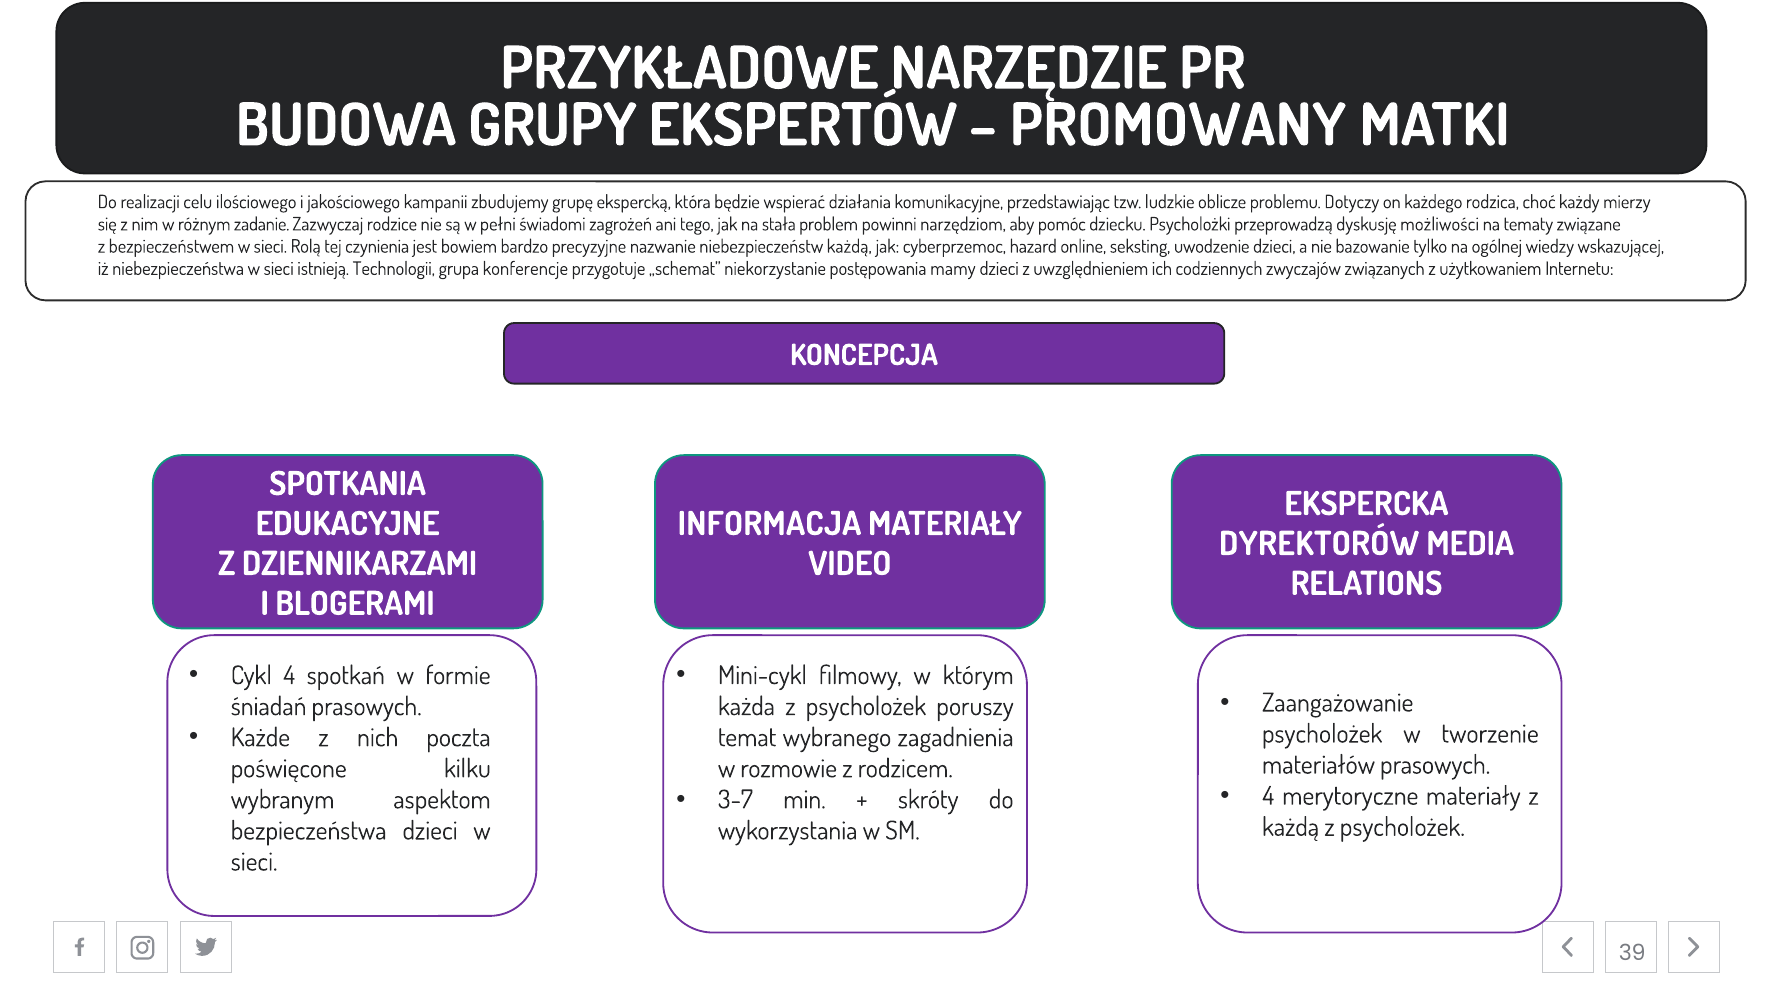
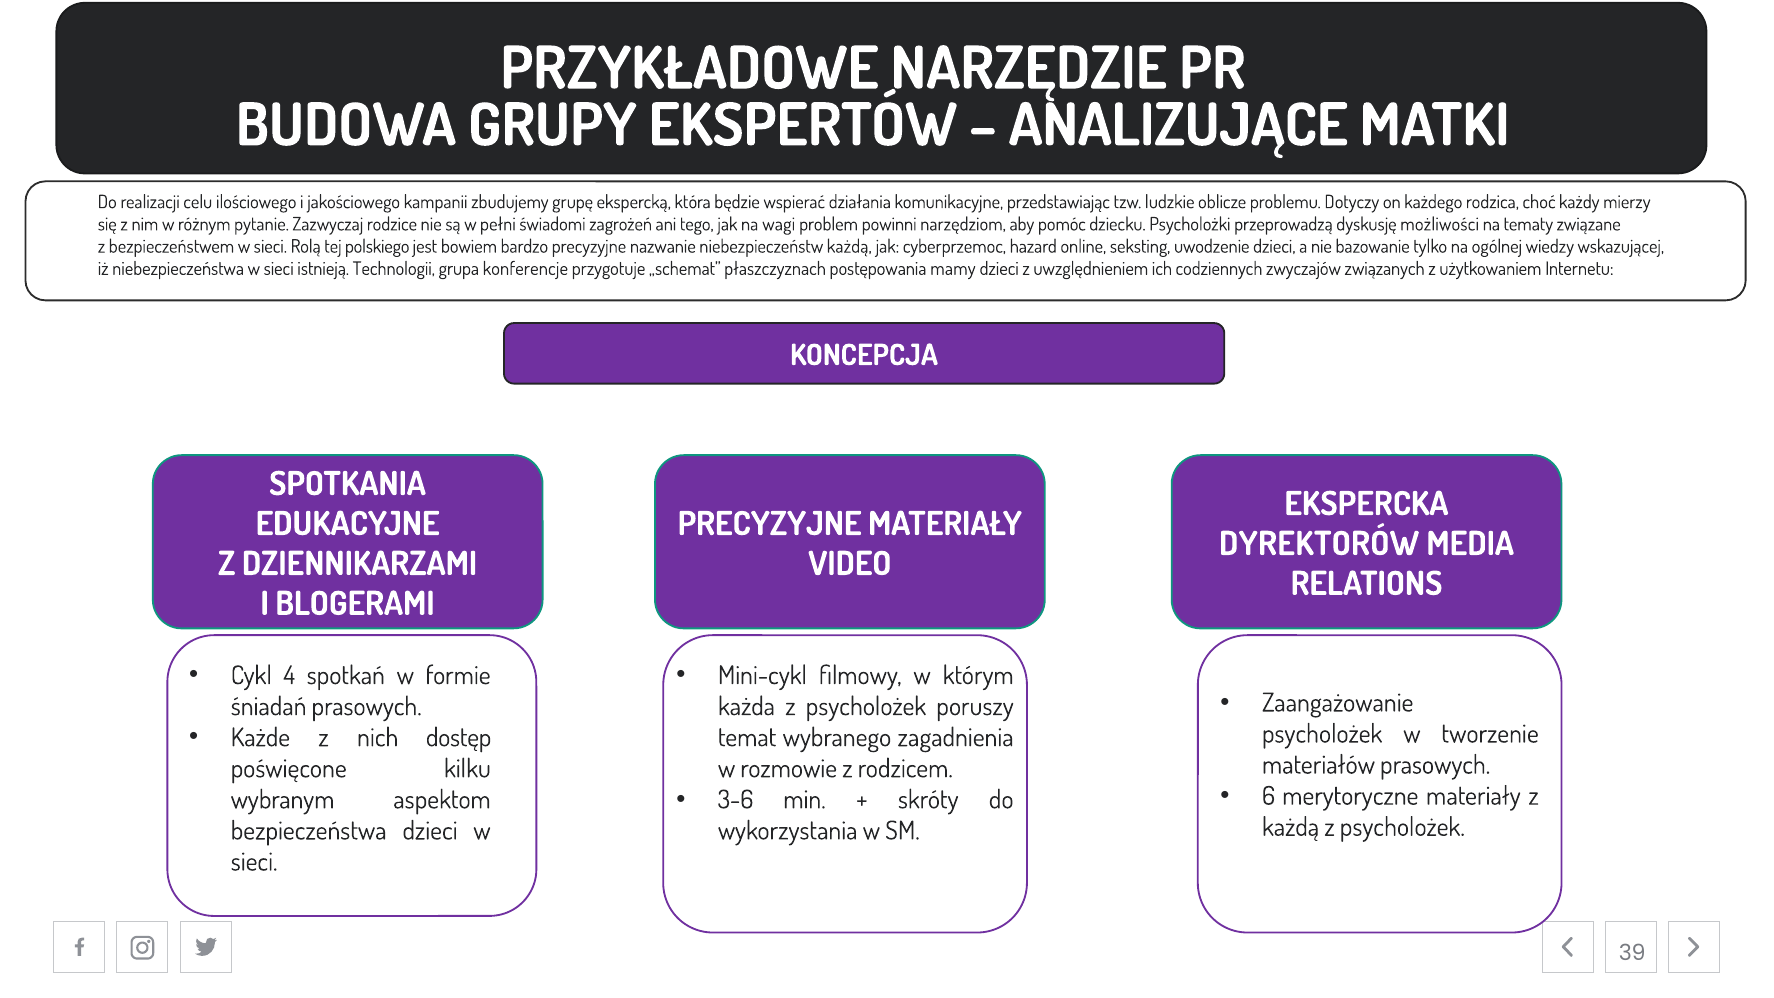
PROMOWANY: PROMOWANY -> ANALIZUJĄCE (1178, 126)
zadanie: zadanie -> pytanie (262, 224)
stała: stała -> wagi (779, 224)
czynienia: czynienia -> polskiego (377, 247)
niekorzystanie: niekorzystanie -> płaszczyznach (775, 269)
INFORMACJA: INFORMACJA -> PRECYZYJNE (770, 524)
poczta: poczta -> dostęp (459, 738)
4: 4 -> 6 (1268, 796)
3-7: 3-7 -> 3-6 (736, 800)
